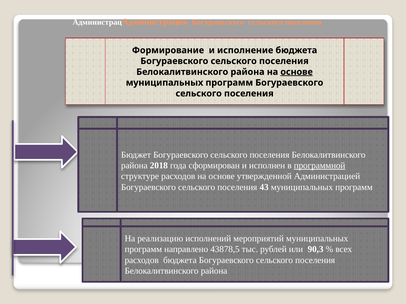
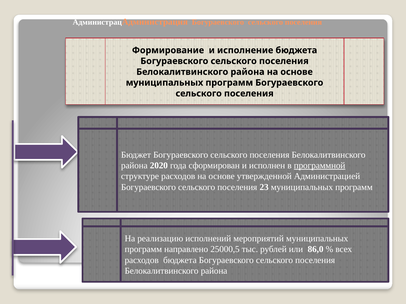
основе underline: present -> none (297, 72)
2018: 2018 -> 2020 (159, 166)
43: 43 -> 23 (264, 187)
43878,5: 43878,5 -> 25000,5 (225, 250)
90,3: 90,3 -> 86,0 (316, 250)
